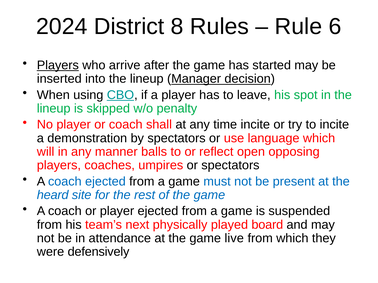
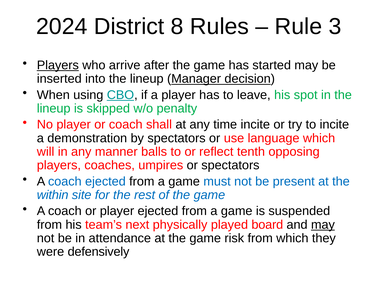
6: 6 -> 3 (335, 27)
open: open -> tenth (251, 152)
heard: heard -> within (53, 195)
may underline: none -> present (323, 225)
live: live -> risk (234, 239)
